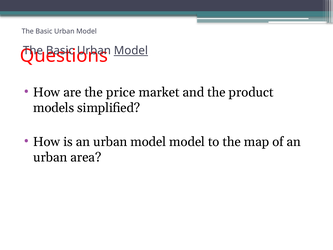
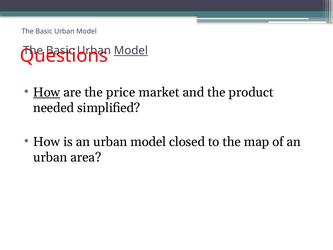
How underline: none -> present (47, 92)
models: models -> needed (54, 108)
model model: model -> closed (187, 142)
